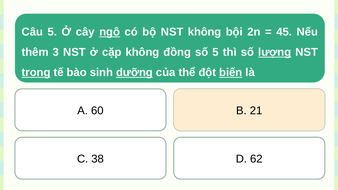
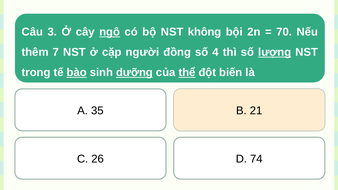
Câu 5: 5 -> 3 (52, 32)
45: 45 -> 70 (284, 32)
3: 3 -> 7 (56, 52)
cặp không: không -> người (142, 52)
số 5: 5 -> 4 (216, 52)
trong underline: present -> none (36, 73)
bào underline: none -> present (77, 73)
thể underline: none -> present (187, 73)
biến underline: present -> none (231, 73)
60: 60 -> 35 (97, 111)
38: 38 -> 26 (98, 159)
62: 62 -> 74 (256, 159)
